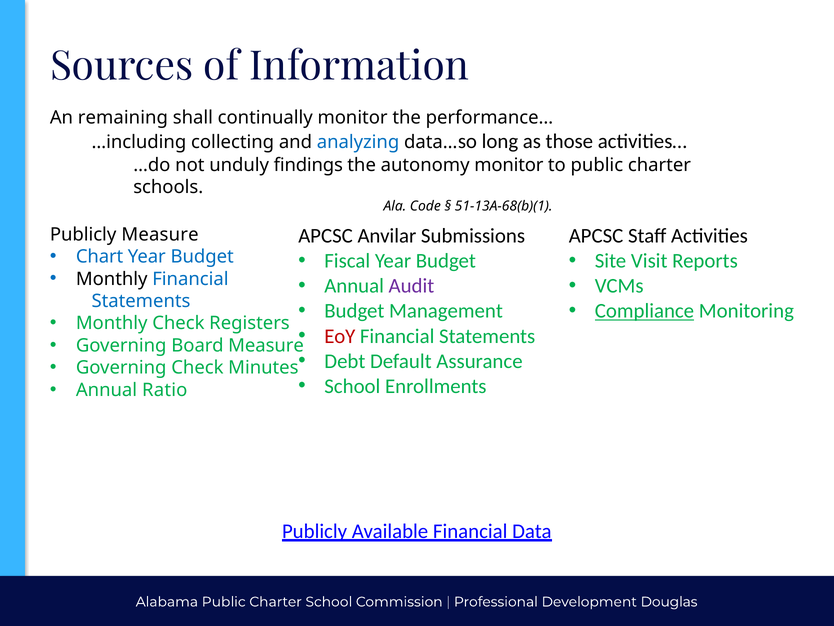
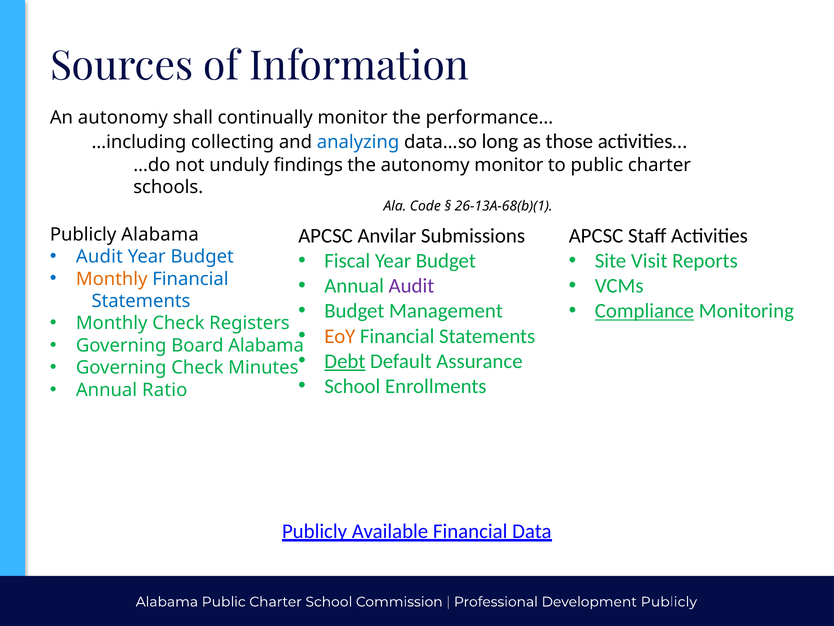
An remaining: remaining -> autonomy (123, 118)
51-13A-68(b)(1: 51-13A-68(b)(1 -> 26-13A-68(b)(1 (504, 206)
Publicly Measure: Measure -> Alabama (160, 234)
Chart: Chart -> Audit (99, 256)
Monthly colour: black -> orange (112, 279)
EoY colour: red -> orange (340, 336)
Board Measure: Measure -> Alabama (266, 345)
Debt underline: none -> present (345, 361)
Development Douglas: Douglas -> Publicly (669, 601)
